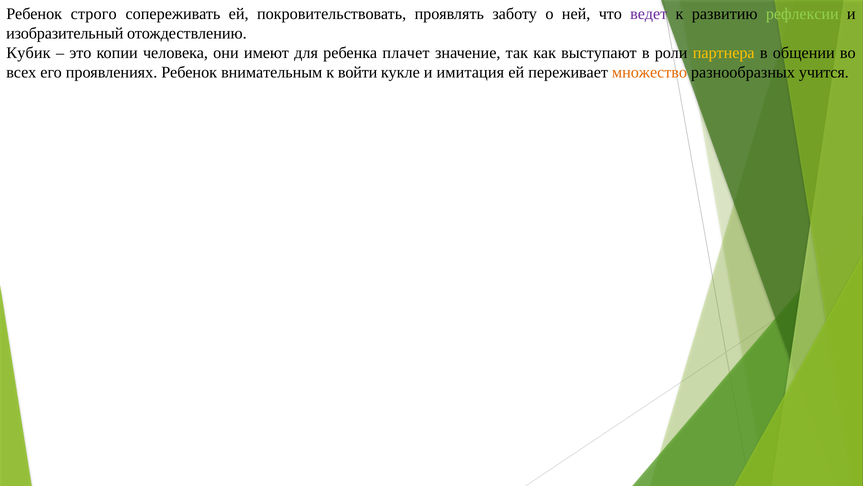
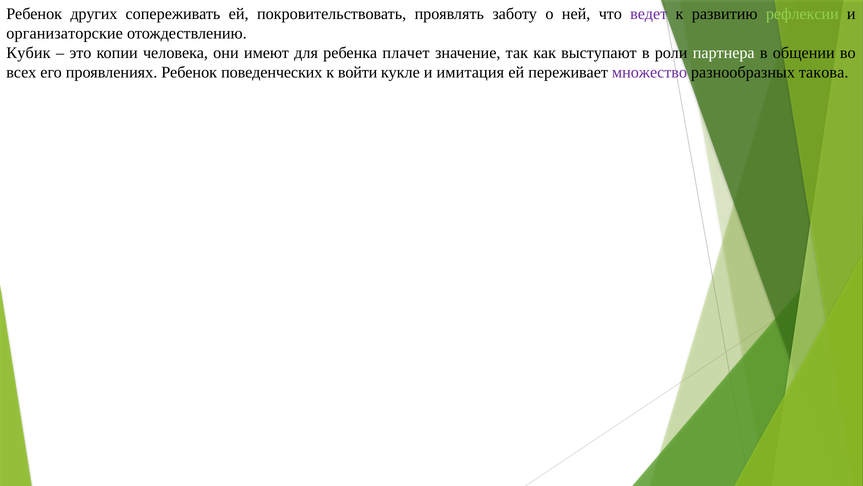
строго: строго -> других (94, 14)
изобразительный: изобразительный -> организаторские (65, 33)
партнера colour: yellow -> white (724, 53)
внимательным: внимательным -> поведенческих (272, 72)
множество colour: orange -> purple (650, 72)
учится: учится -> такова (824, 72)
